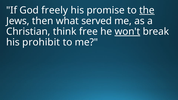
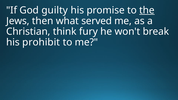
freely: freely -> guilty (55, 10)
free: free -> fury (88, 32)
won't underline: present -> none (127, 32)
